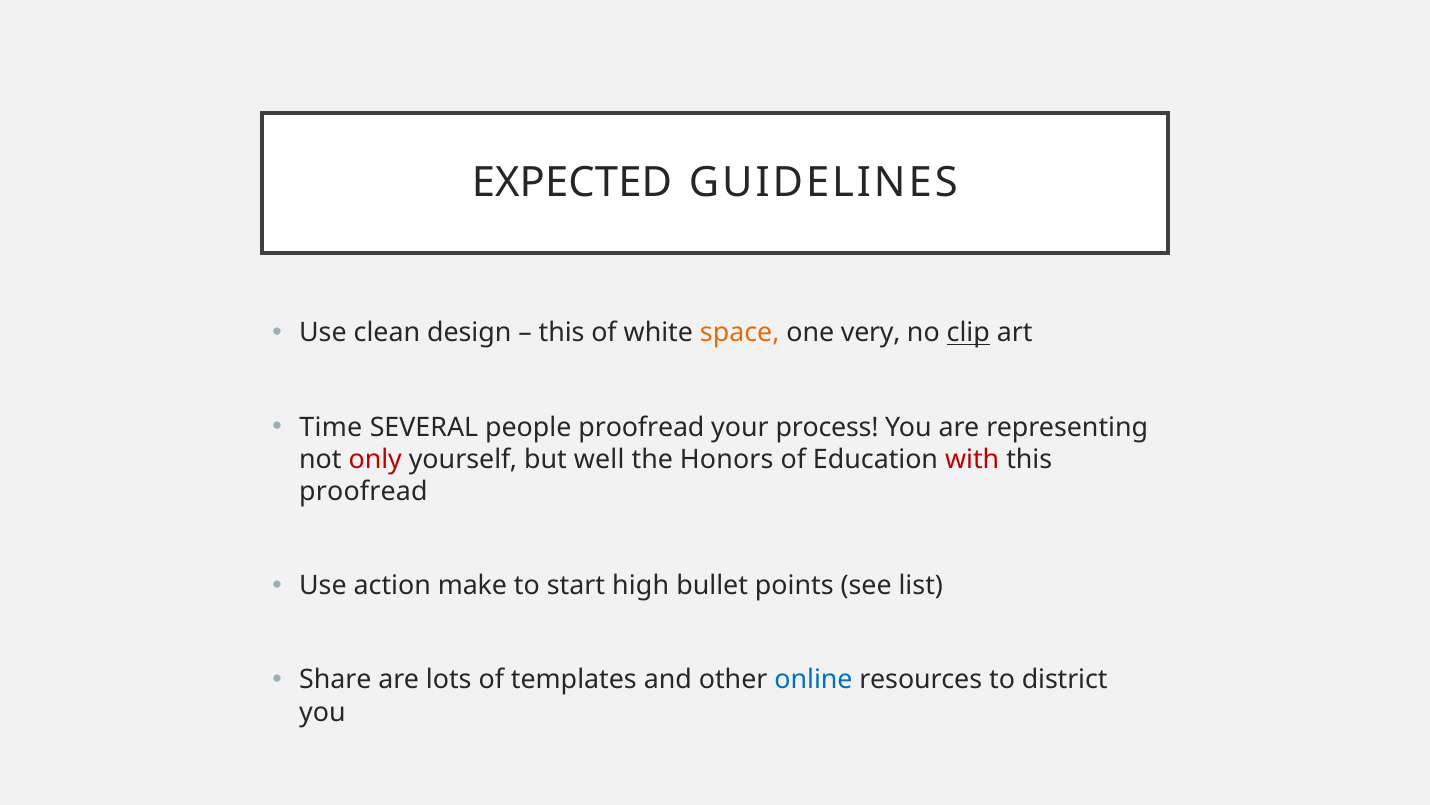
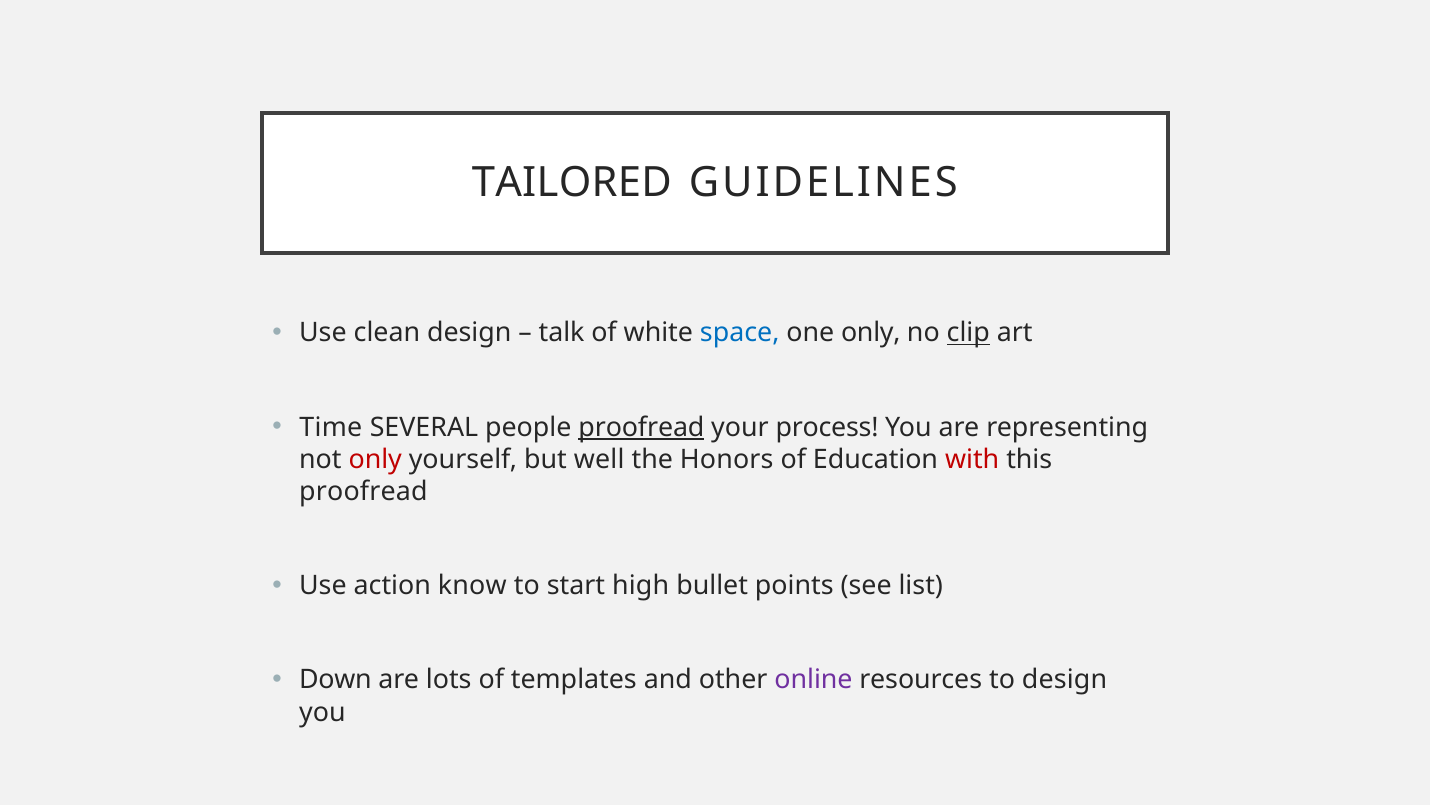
EXPECTED: EXPECTED -> TAILORED (572, 183)
this: this -> talk (562, 333)
space colour: orange -> blue (740, 333)
one very: very -> only (871, 333)
proofread underline: none -> present (641, 427)
make: make -> know (472, 585)
Share: Share -> Down (335, 680)
online colour: blue -> purple (813, 680)
to district: district -> design (1064, 680)
